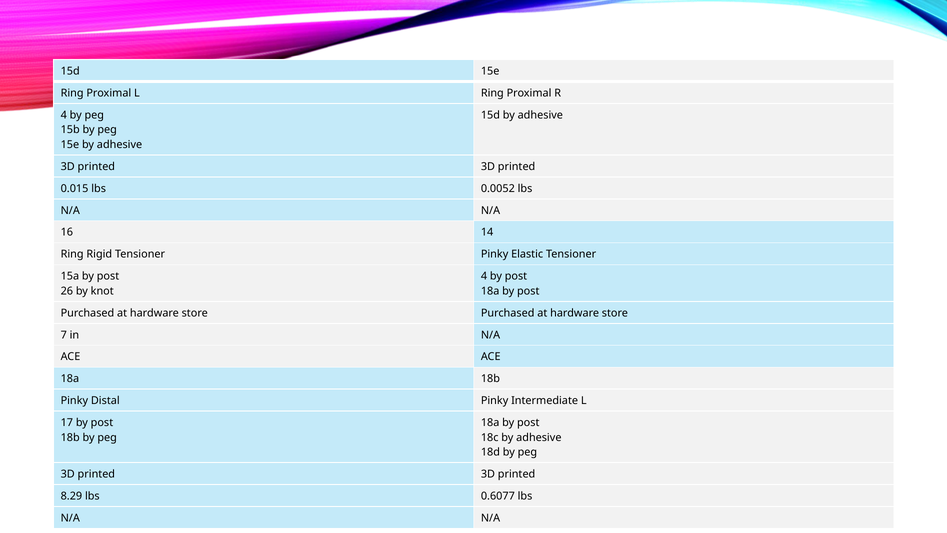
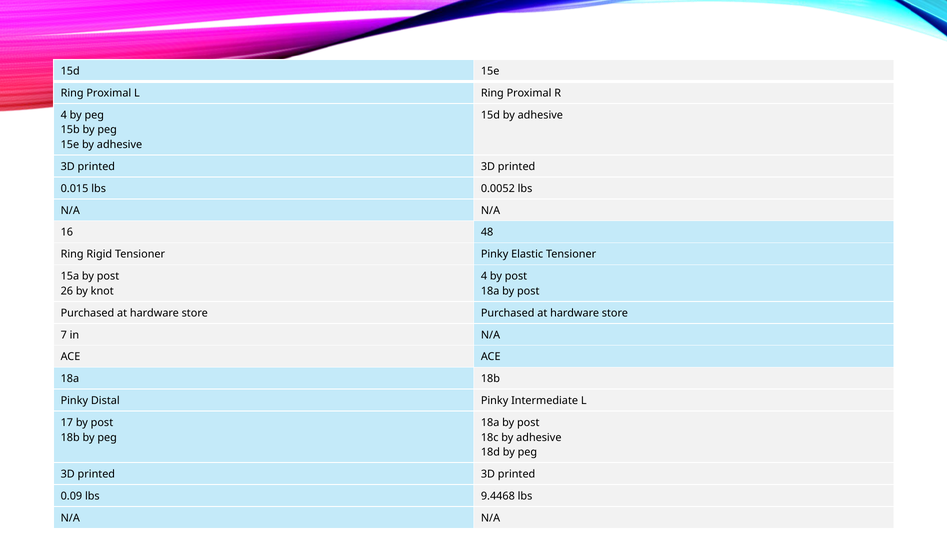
14: 14 -> 48 (487, 232)
8.29: 8.29 -> 0.09 (71, 496)
0.6077: 0.6077 -> 9.4468 (498, 496)
